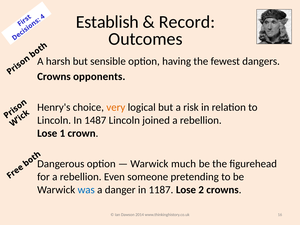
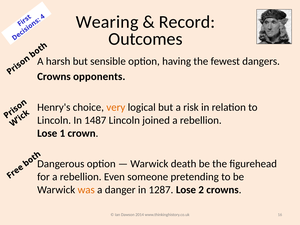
Establish: Establish -> Wearing (107, 22)
much: much -> death (184, 164)
was colour: blue -> orange (86, 190)
1187: 1187 -> 1287 (161, 190)
